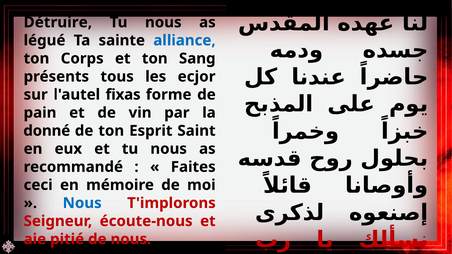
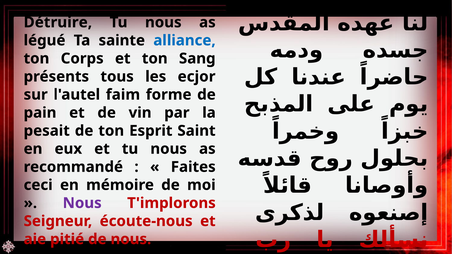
fixas: fixas -> faim (123, 95)
donné: donné -> pesait (47, 131)
Nous colour: blue -> purple (82, 203)
